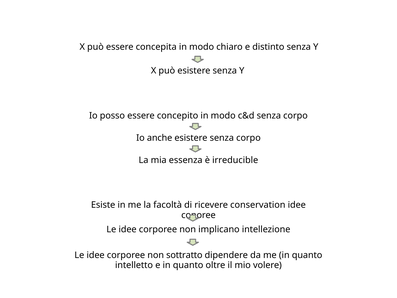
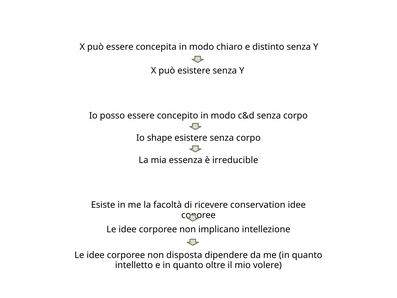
anche: anche -> shape (160, 138)
sottratto: sottratto -> disposta (184, 255)
